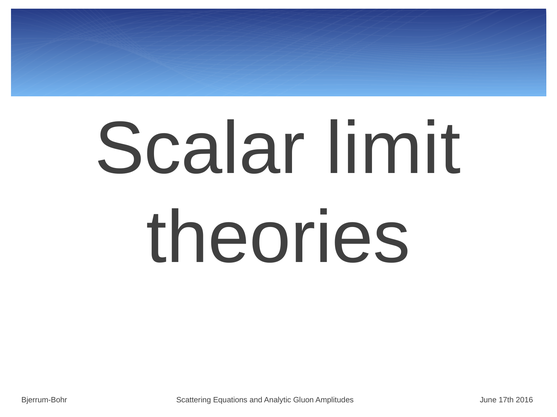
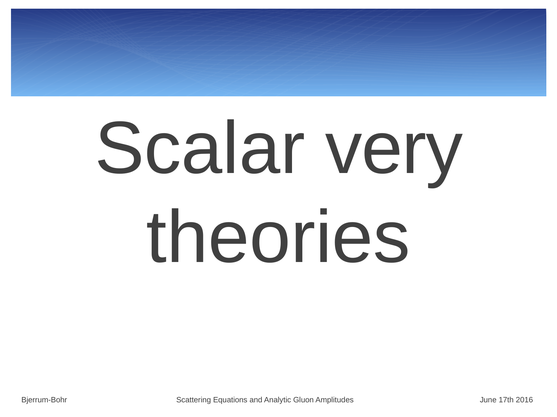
limit: limit -> very (394, 149)
